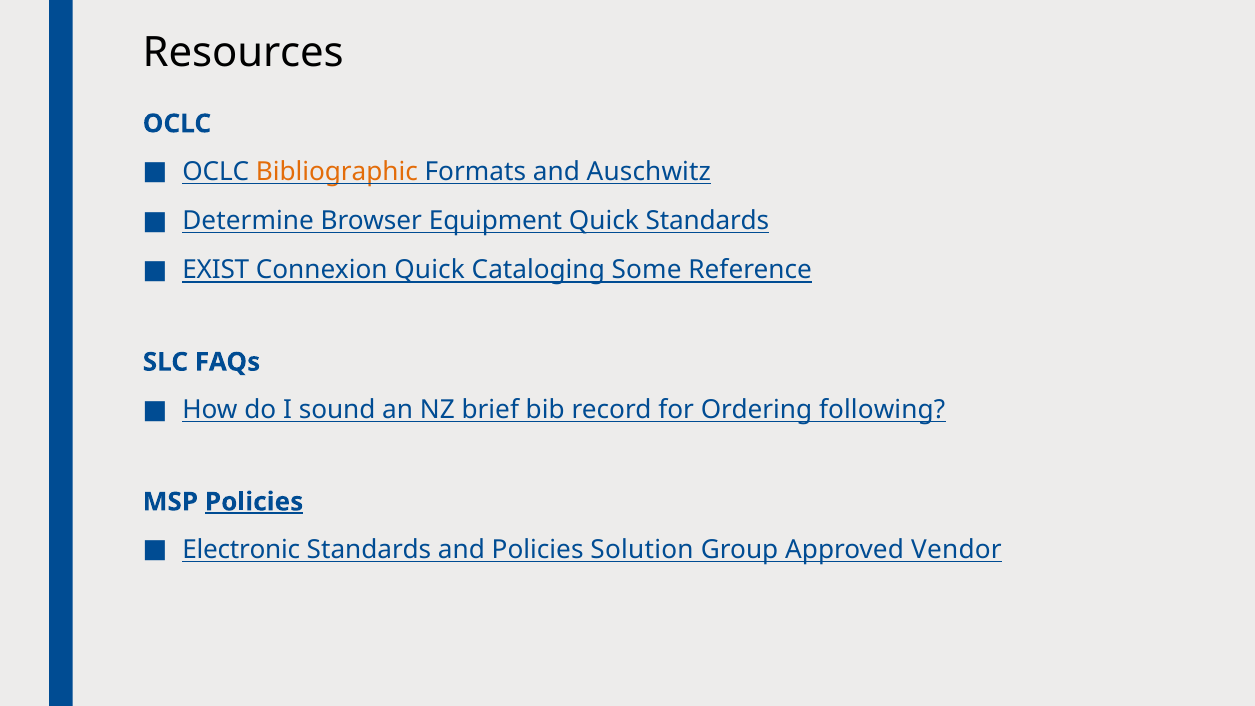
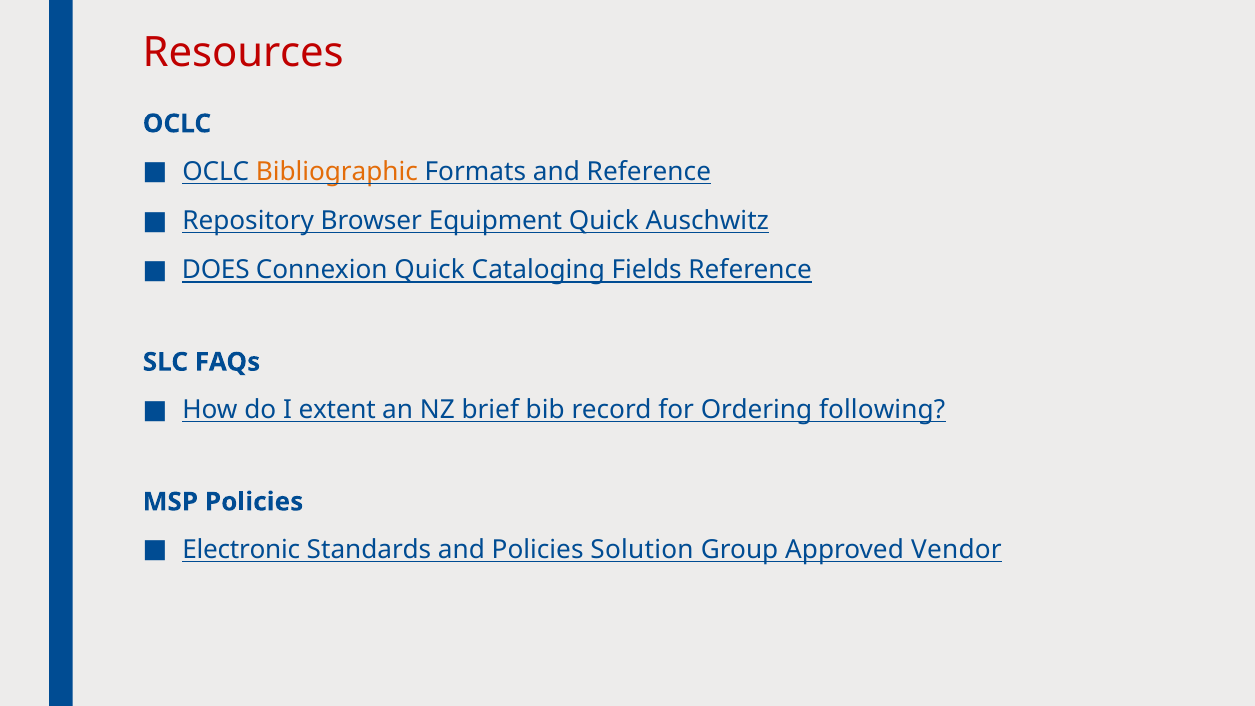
Resources colour: black -> red (243, 52)
and Auschwitz: Auschwitz -> Reference (649, 171)
Determine: Determine -> Repository (248, 221)
Quick Standards: Standards -> Auschwitz (707, 221)
EXIST: EXIST -> DOES (216, 270)
Some: Some -> Fields (647, 270)
sound: sound -> extent (337, 410)
Policies underline: present -> none (254, 502)
